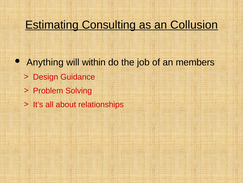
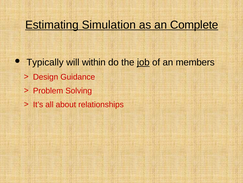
Consulting: Consulting -> Simulation (109, 25)
Collusion: Collusion -> Complete (194, 25)
Anything: Anything -> Typically (45, 62)
job underline: none -> present (143, 62)
